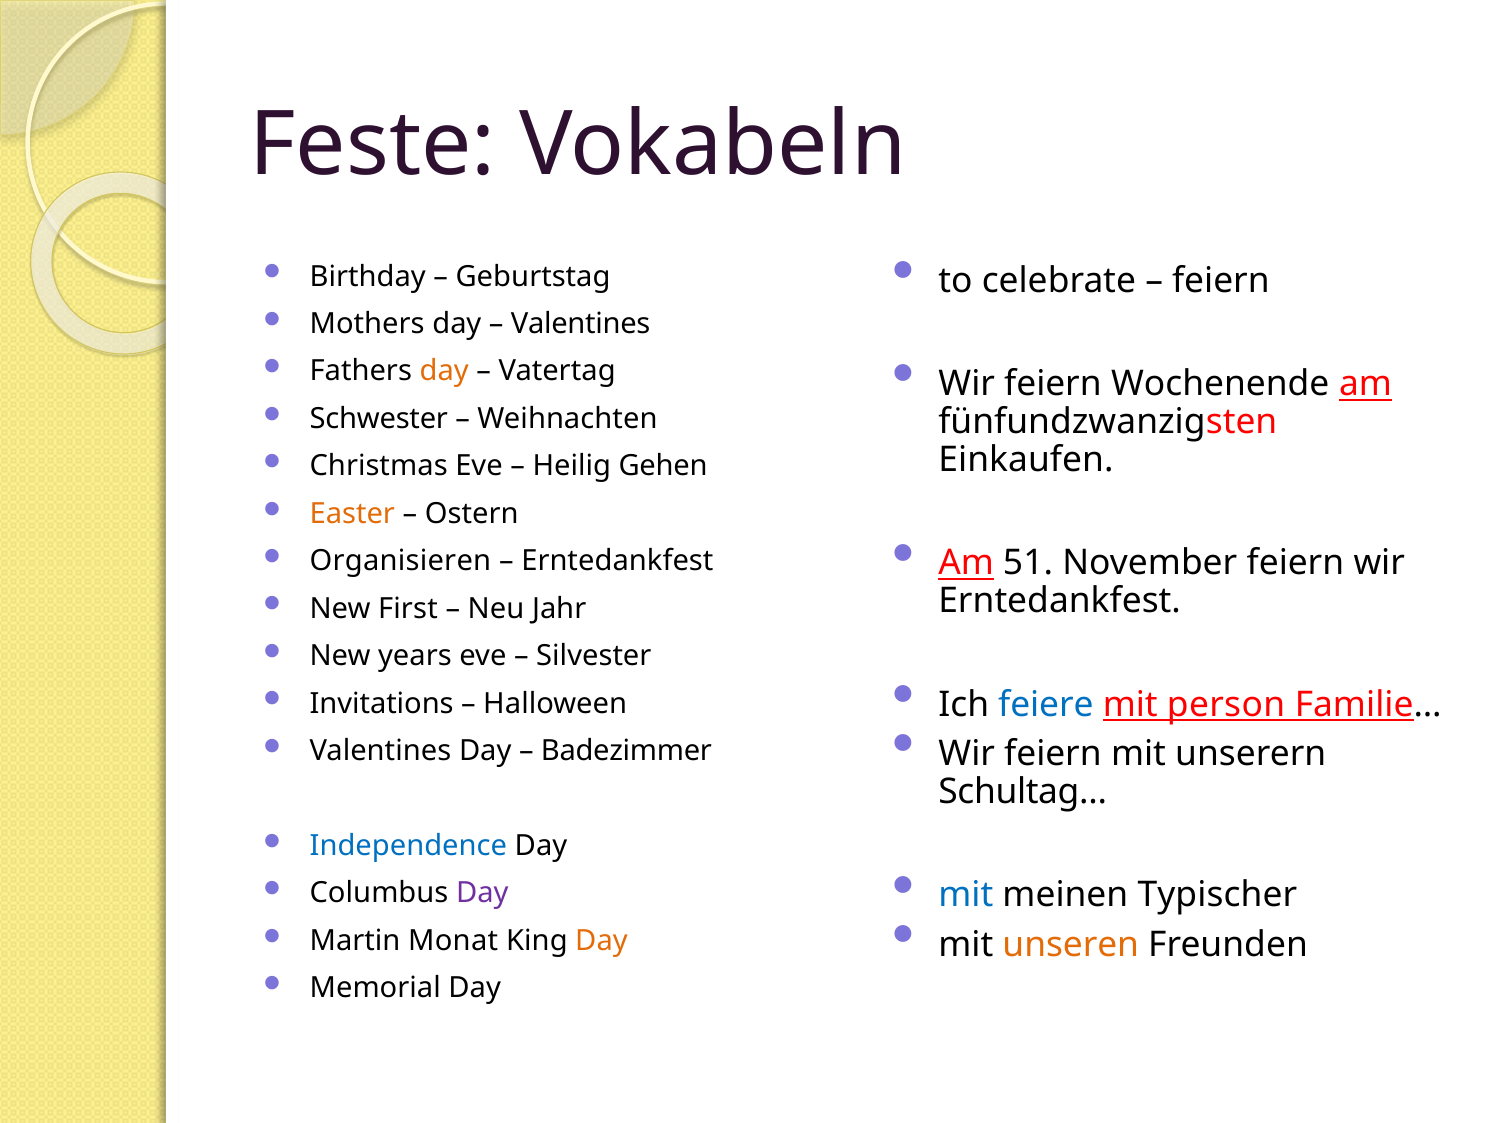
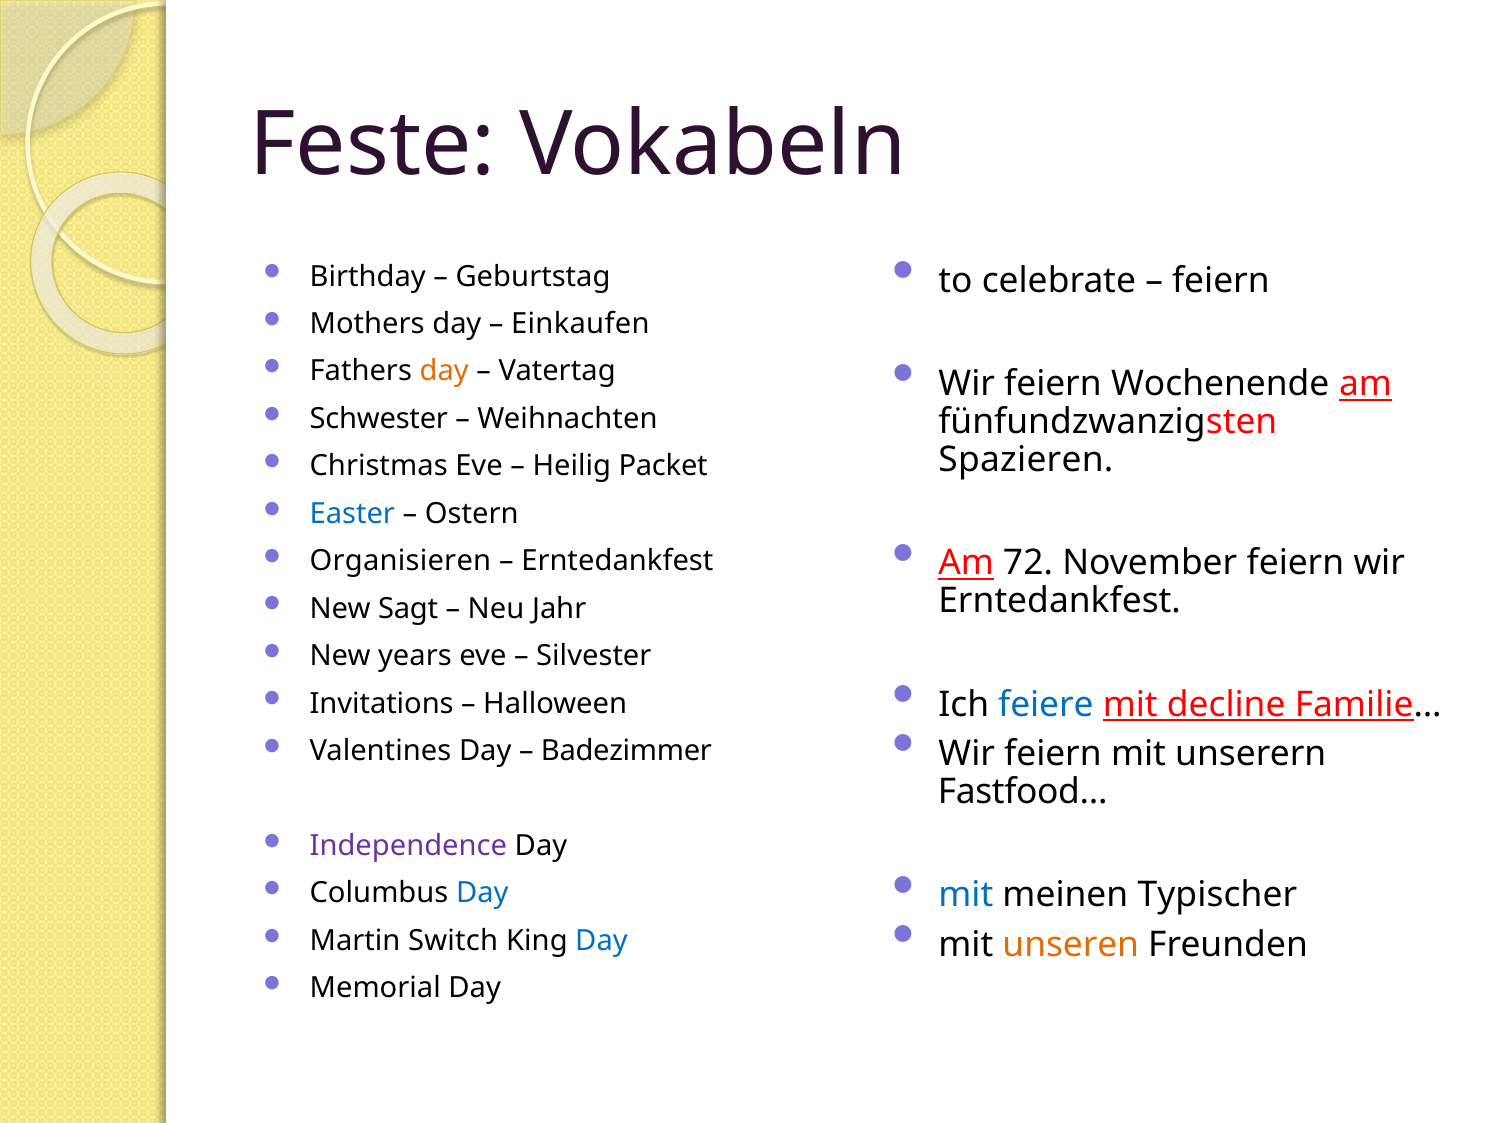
Valentines: Valentines -> Einkaufen (580, 324)
Einkaufen: Einkaufen -> Spazieren (1026, 460)
Gehen: Gehen -> Packet (663, 466)
Easter colour: orange -> blue (352, 514)
51: 51 -> 72 (1028, 563)
First: First -> Sagt (408, 608)
person: person -> decline (1226, 704)
Schultag…: Schultag… -> Fastfood… (1023, 792)
Independence colour: blue -> purple (408, 846)
Day colour: purple -> blue (482, 893)
Monat: Monat -> Switch (453, 941)
Day colour: orange -> blue (601, 941)
